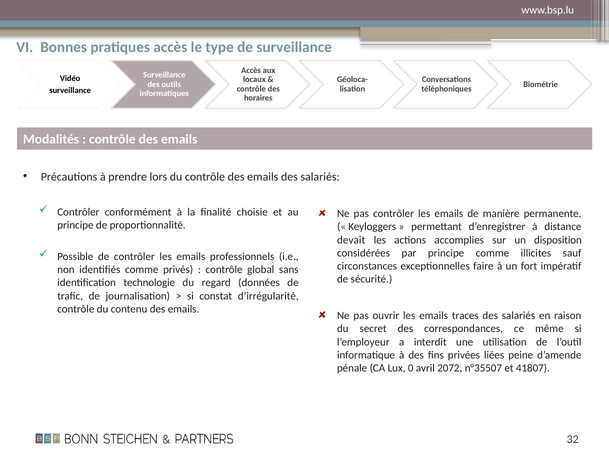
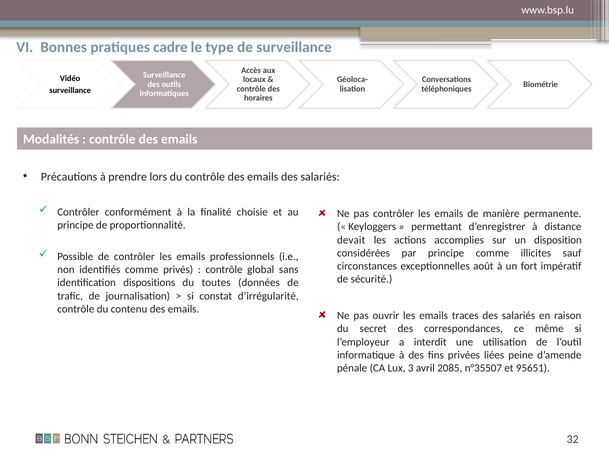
pratiques accès: accès -> cadre (170, 47)
faire: faire -> août (483, 267)
technologie: technologie -> dispositions (149, 283)
regard: regard -> toutes (216, 283)
0: 0 -> 3 (411, 369)
2072: 2072 -> 2085 (450, 369)
41807: 41807 -> 95651 (533, 369)
